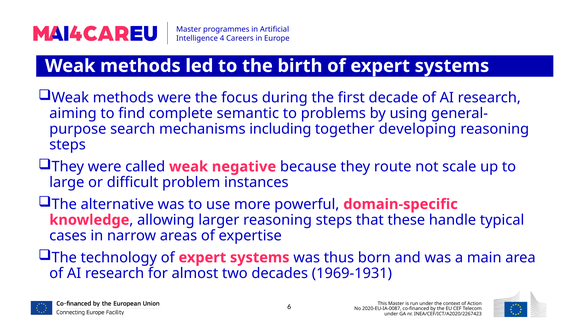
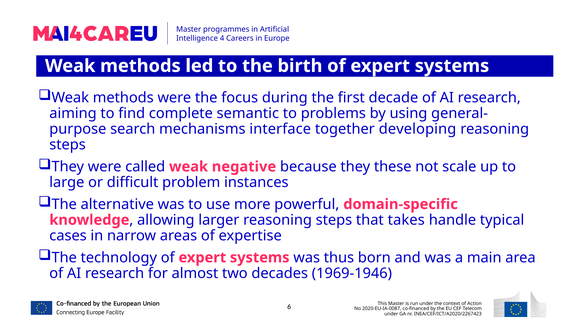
including: including -> interface (280, 129)
route: route -> these (393, 167)
these: these -> takes (406, 220)
1969-1931: 1969-1931 -> 1969-1946 (352, 274)
